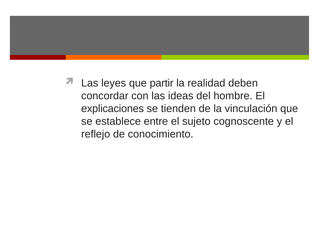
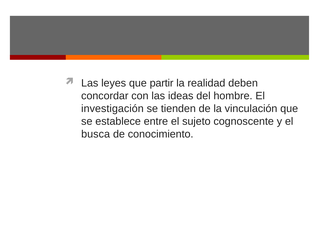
explicaciones: explicaciones -> investigación (112, 109)
reflejo: reflejo -> busca (96, 134)
